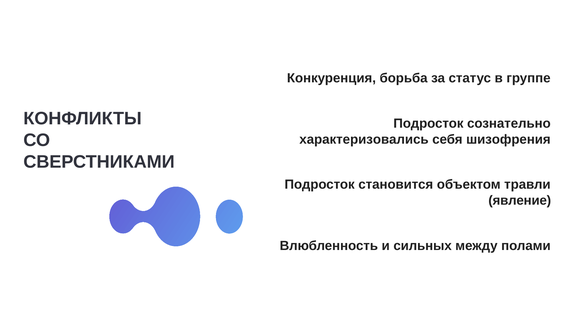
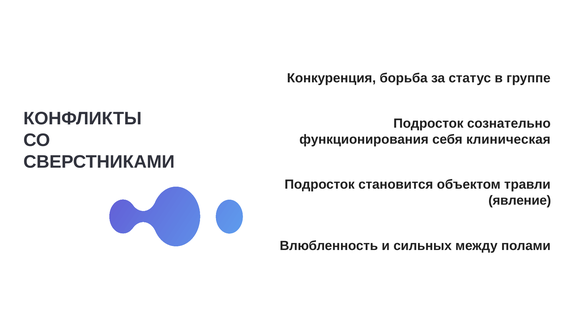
характеризовались: характеризовались -> функционирования (364, 139)
шизофрения: шизофрения -> клиническая (508, 139)
